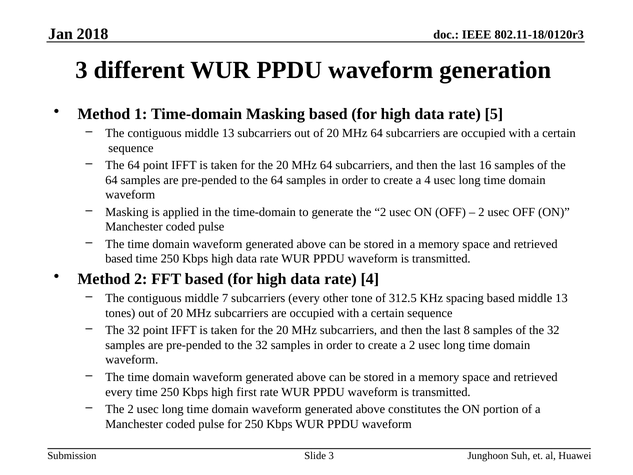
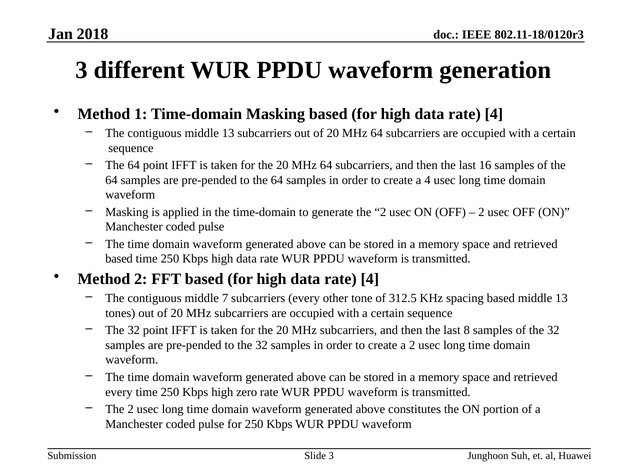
5: 5 -> 4 (494, 114)
first: first -> zero (247, 392)
